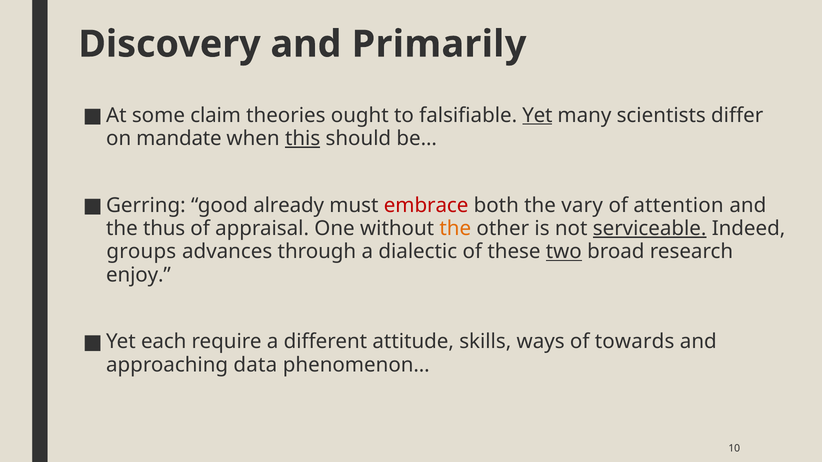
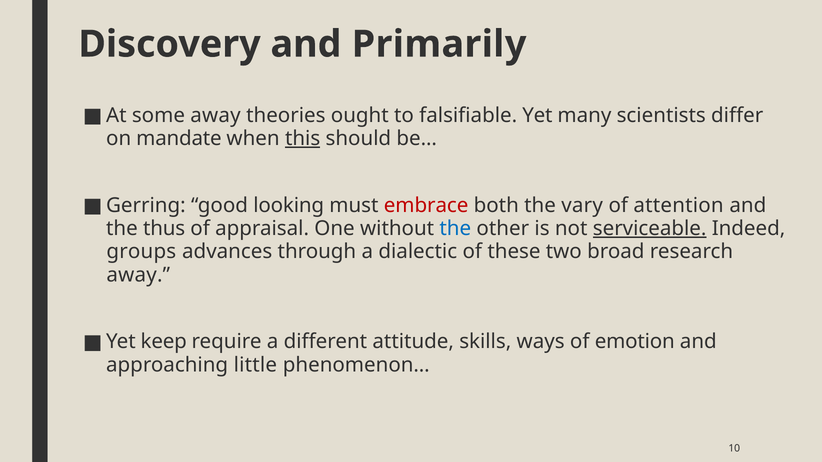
some claim: claim -> away (215, 115)
Yet underline: present -> none (537, 115)
already: already -> looking (289, 205)
the colour: orange -> blue (455, 229)
two underline: present -> none (564, 252)
enjoy: enjoy -> away (138, 275)
each: each -> keep (164, 342)
towards: towards -> emotion (635, 342)
data: data -> little (255, 365)
